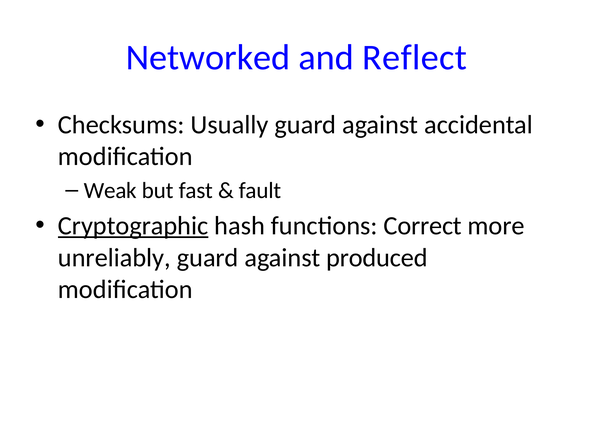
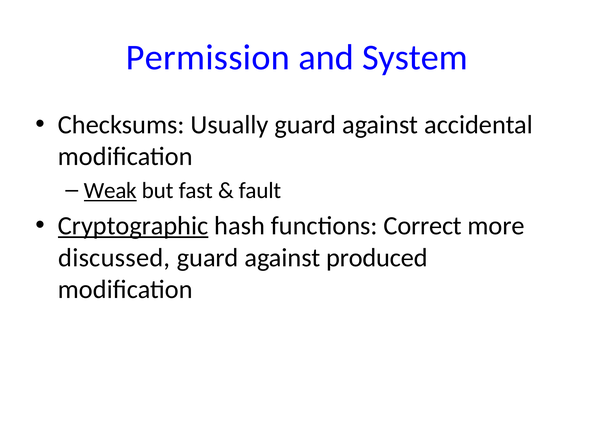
Networked: Networked -> Permission (208, 58)
Reflect: Reflect -> System (415, 58)
Weak underline: none -> present (110, 190)
unreliably: unreliably -> discussed (114, 257)
